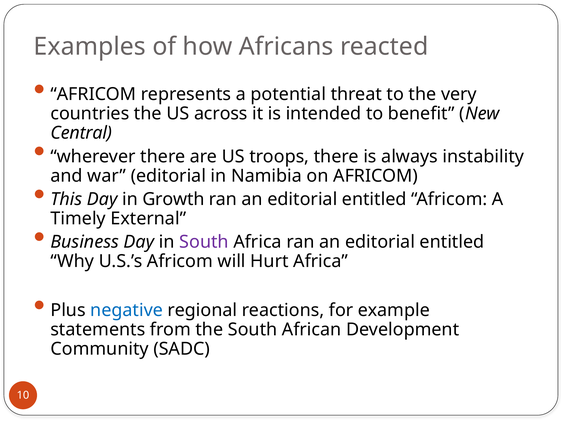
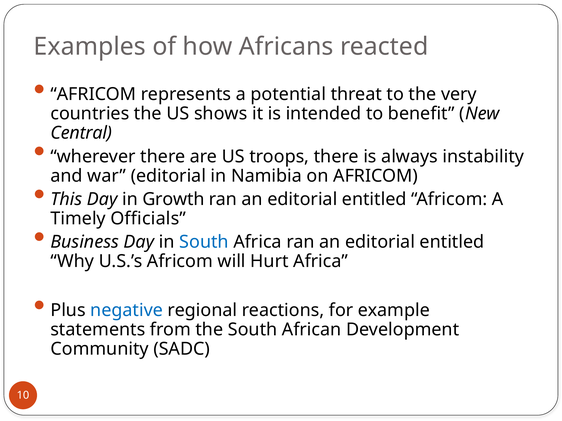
across: across -> shows (221, 114)
External: External -> Officials (148, 219)
South colour: purple -> blue (204, 242)
